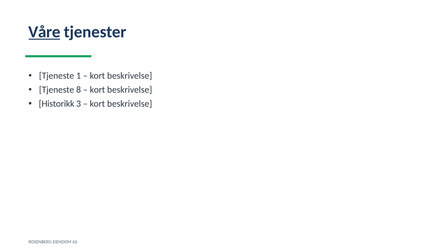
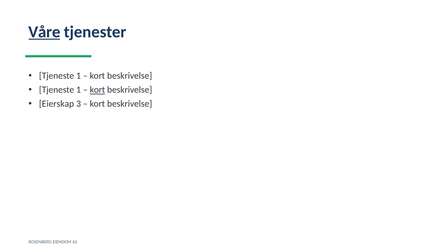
8: 8 -> 1 (79, 90)
kort underline: none -> present (97, 90)
Historikk: Historikk -> Eierskap (57, 104)
